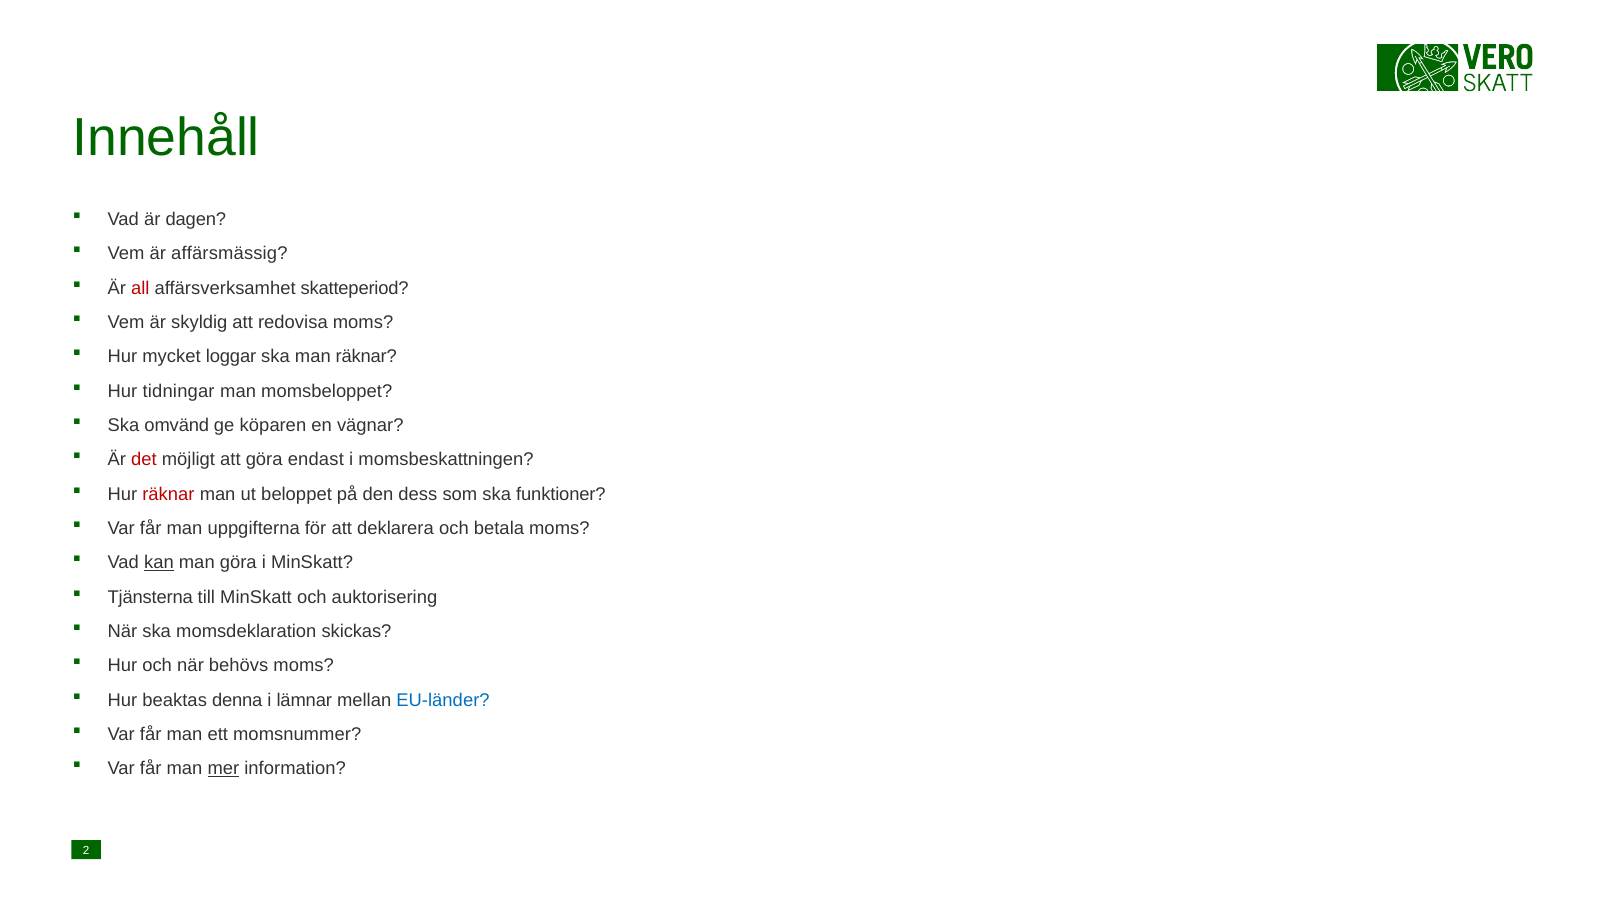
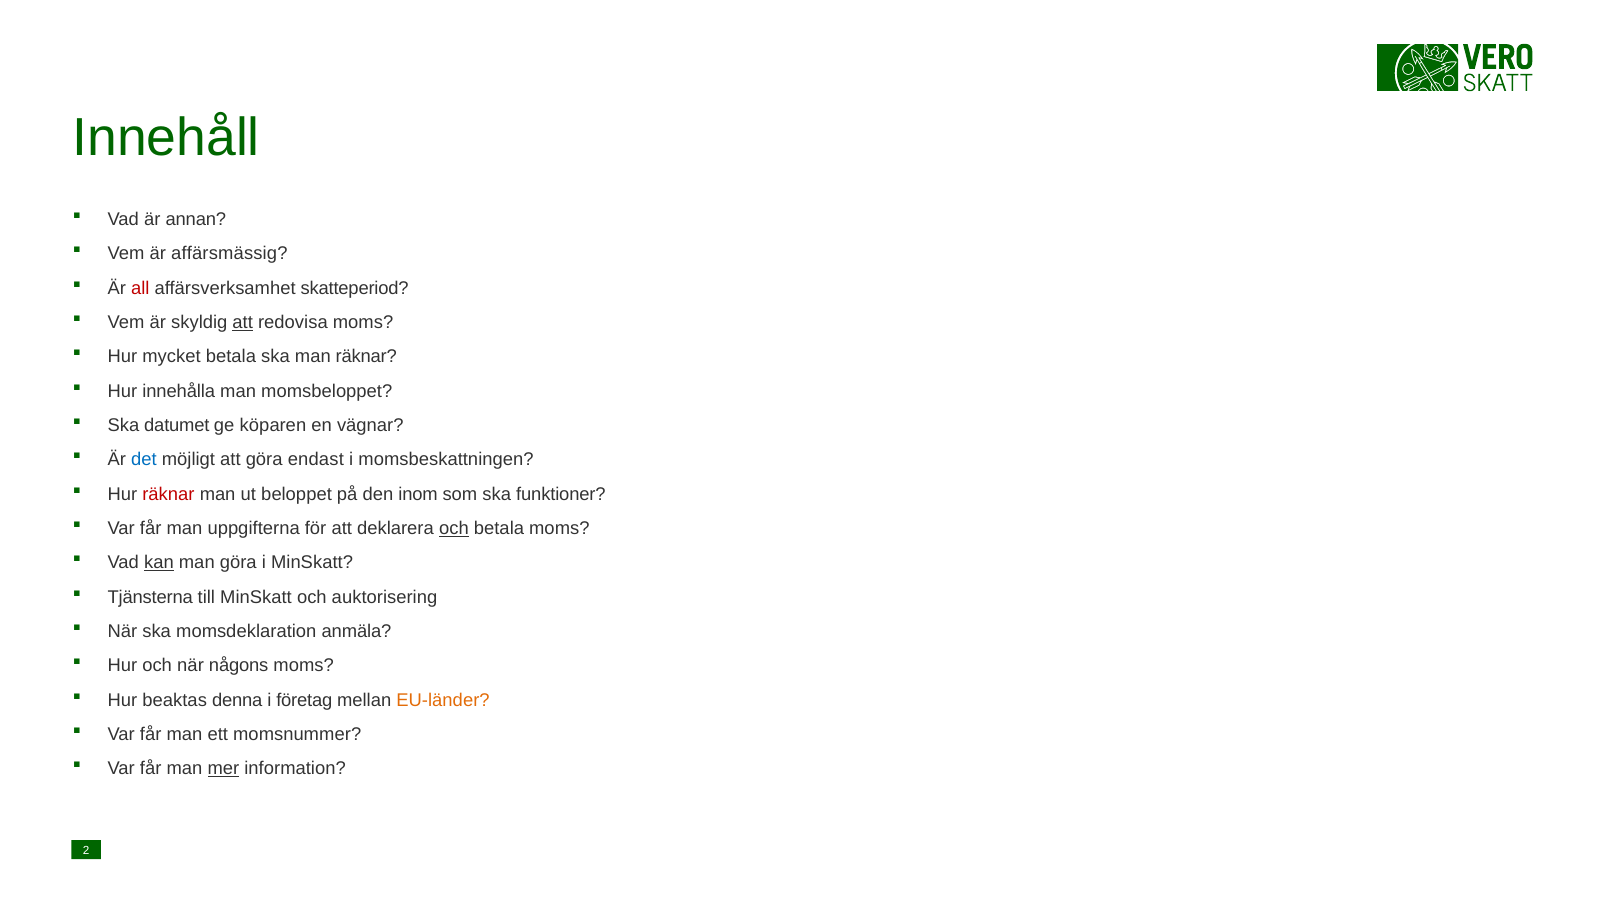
dagen: dagen -> annan (196, 220)
att underline: none -> present (243, 322)
mycket loggar: loggar -> betala (231, 357)
tidningar: tidningar -> innehålla (179, 391)
omvänd: omvänd -> datumet (177, 425)
det colour: red -> blue (144, 460)
dess: dess -> inom (418, 494)
och underline: none -> present (454, 528)
skickas: skickas -> anmäla (357, 631)
behövs: behövs -> någons (239, 666)
lämnar: lämnar -> företag (304, 700)
EU-länder colour: blue -> orange (443, 700)
